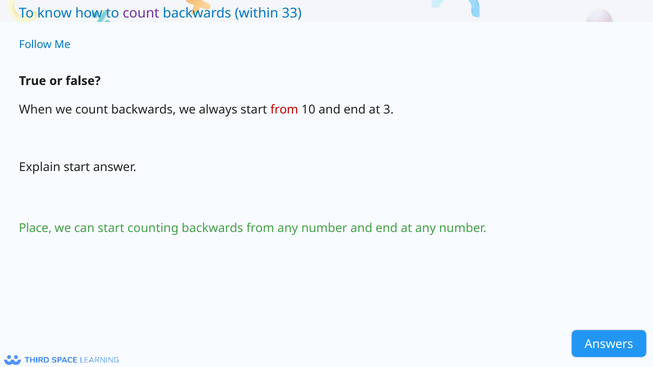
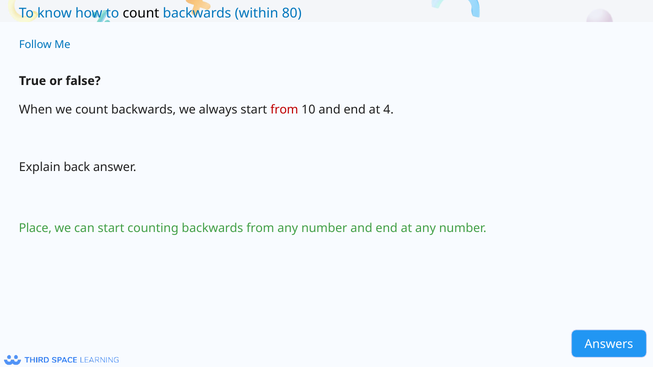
count colour: purple -> black (141, 13)
33: 33 -> 80 (292, 13)
3: 3 -> 4 (389, 110)
Explain start: start -> back (77, 168)
